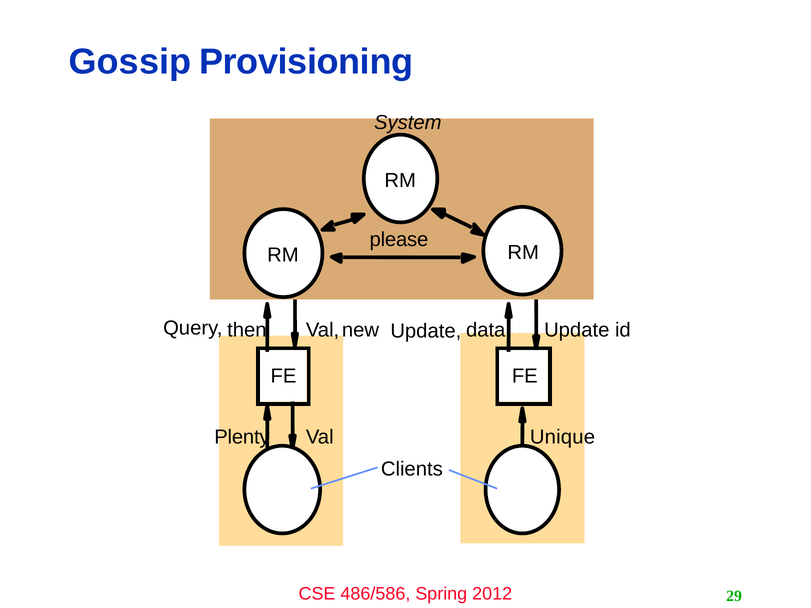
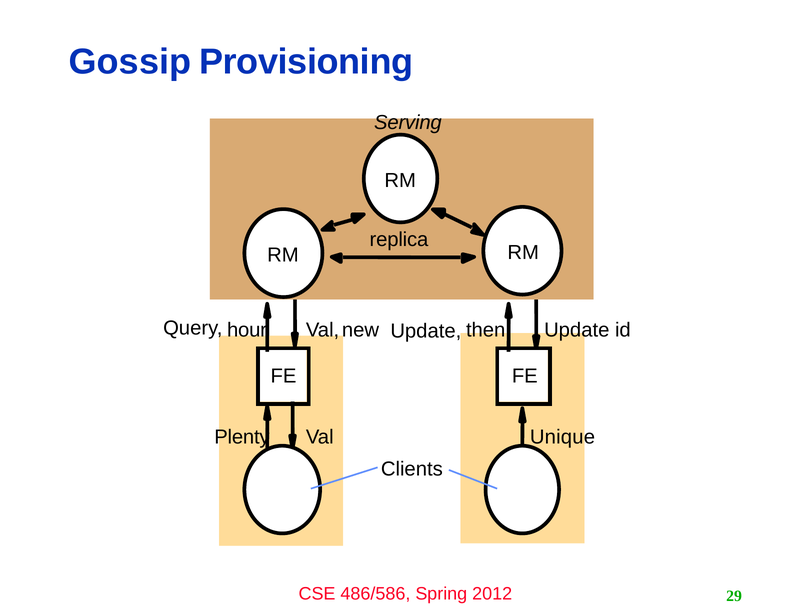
System: System -> Serving (408, 122)
please: please -> replica (399, 240)
then: then -> hour (247, 330)
data: data -> then (486, 330)
